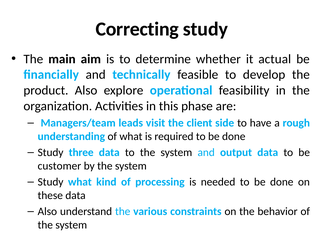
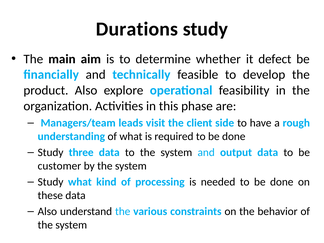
Correcting: Correcting -> Durations (137, 29)
actual: actual -> defect (275, 59)
